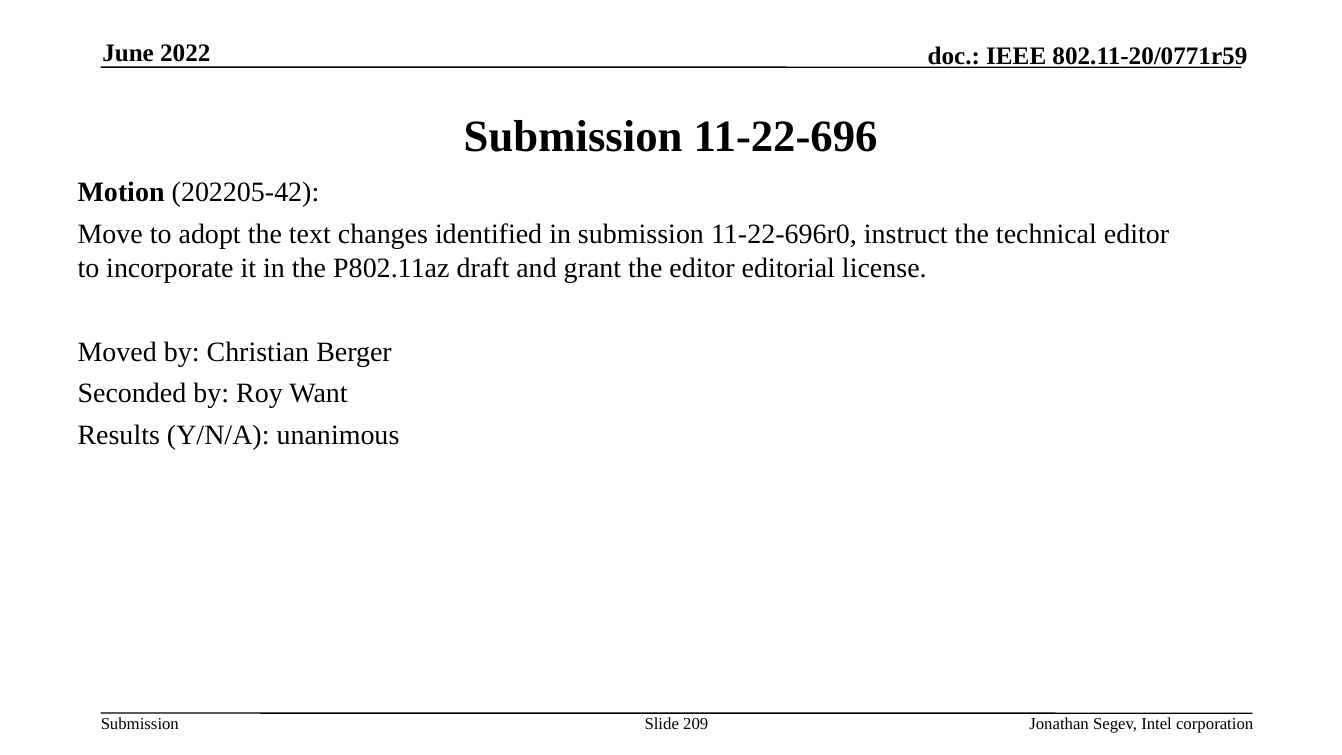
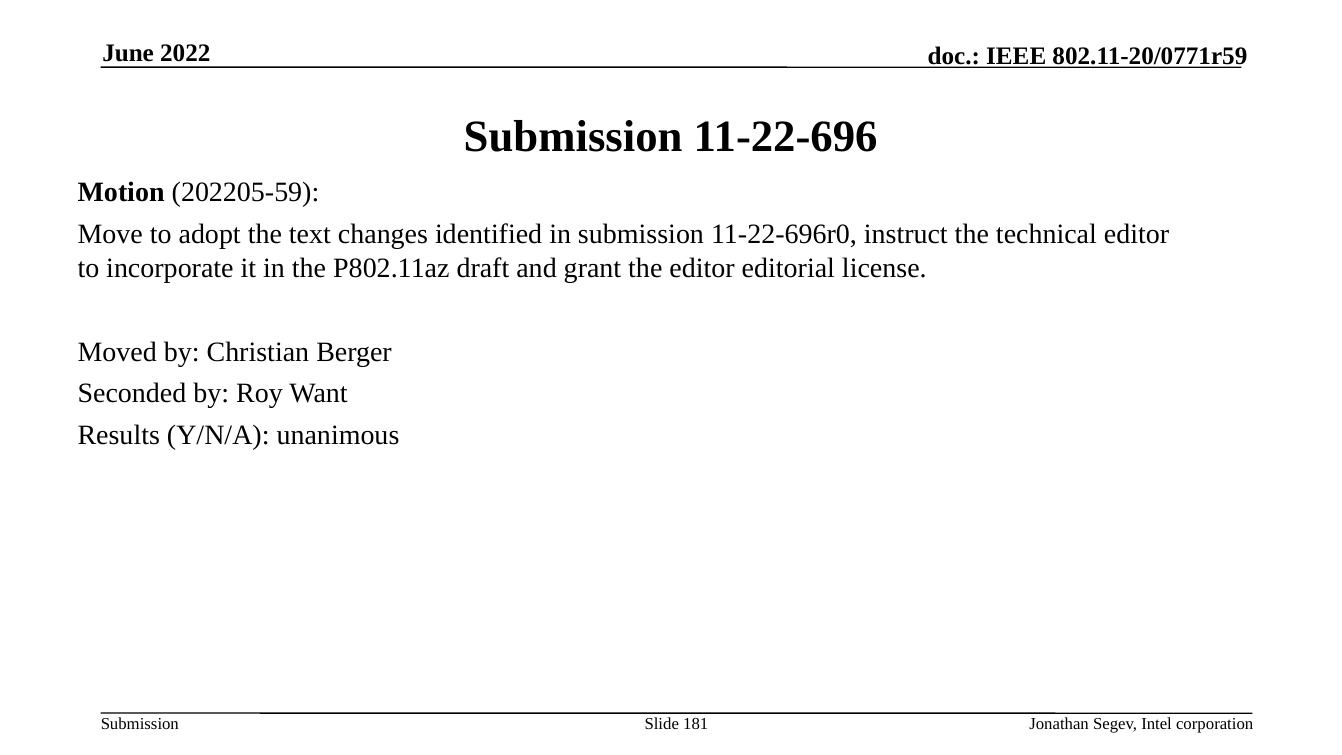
202205-42: 202205-42 -> 202205-59 (245, 192)
209: 209 -> 181 (696, 724)
